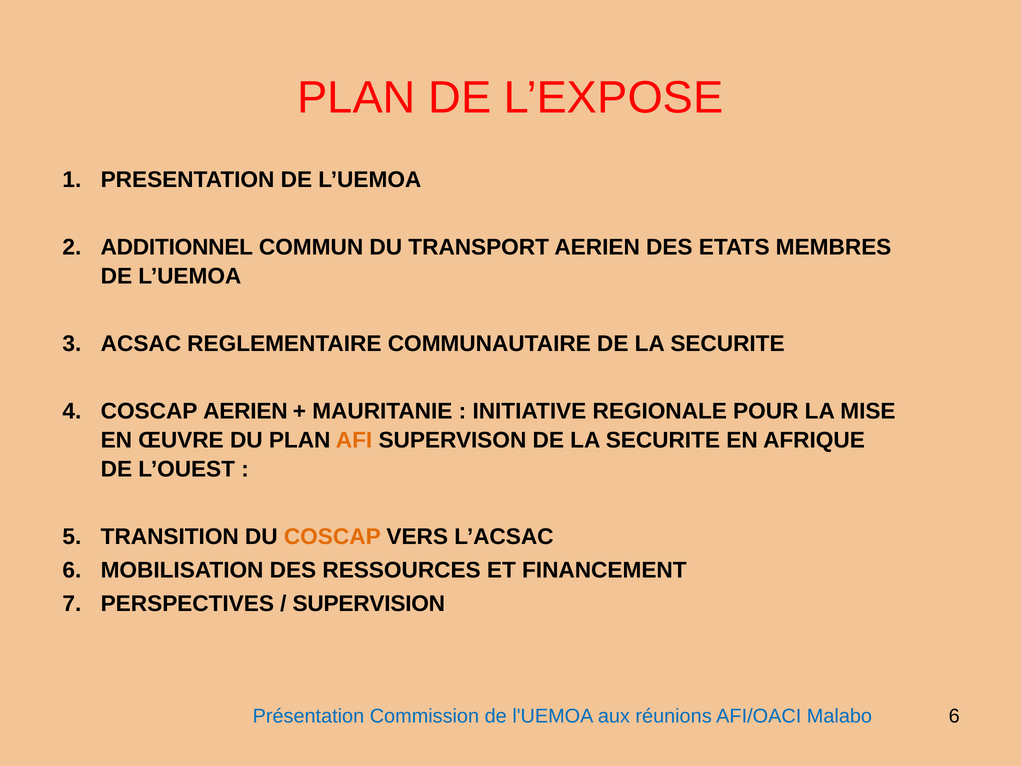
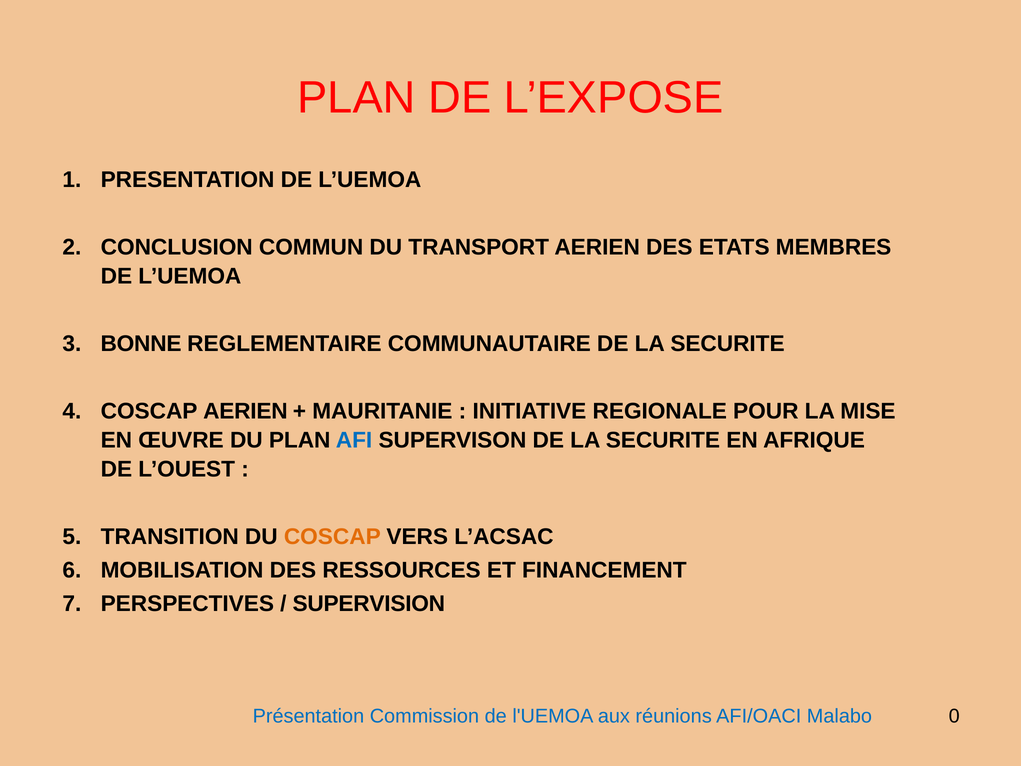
ADDITIONNEL: ADDITIONNEL -> CONCLUSION (177, 247)
ACSAC: ACSAC -> BONNE (141, 344)
AFI colour: orange -> blue (354, 440)
Malabo 6: 6 -> 0 (954, 716)
